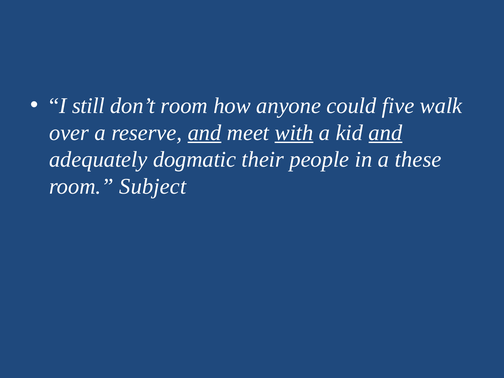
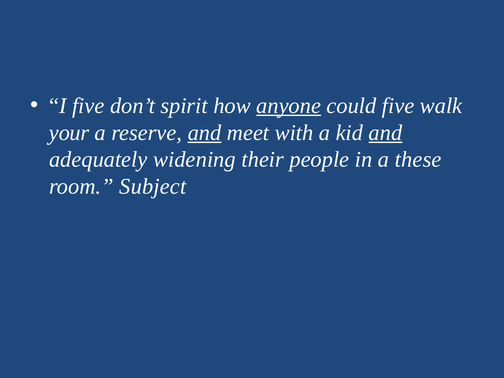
I still: still -> five (88, 106)
don’t room: room -> spirit (184, 106)
anyone underline: none -> present (289, 106)
over: over -> your (69, 133)
with underline: present -> none (294, 133)
dogmatic: dogmatic -> widening (194, 160)
